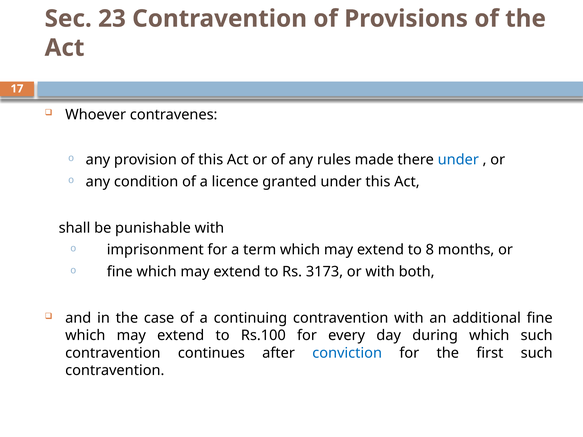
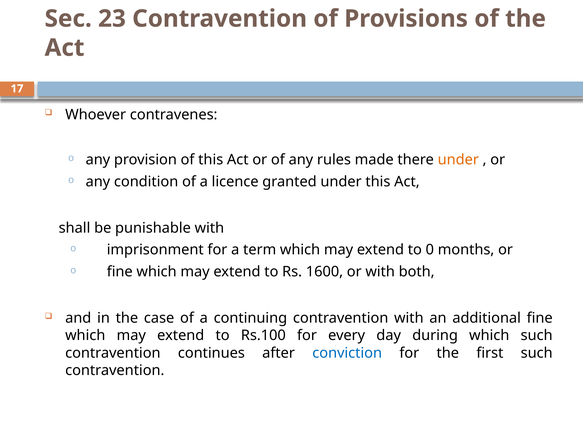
under colour: blue -> orange (458, 160)
8: 8 -> 0 (430, 250)
3173: 3173 -> 1600 (324, 272)
